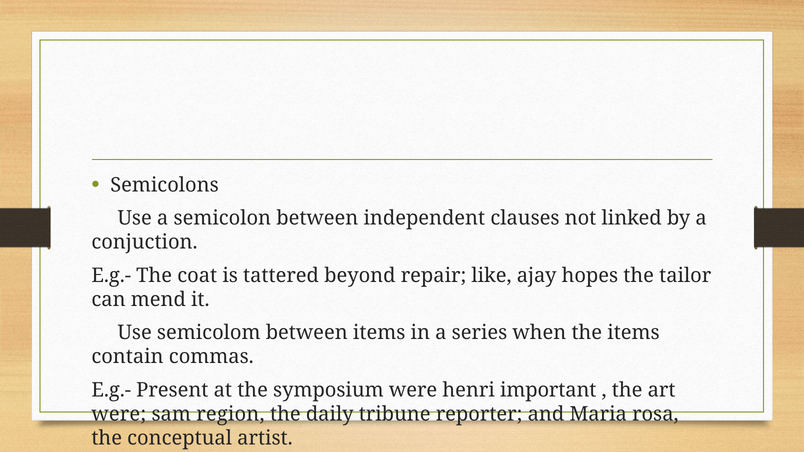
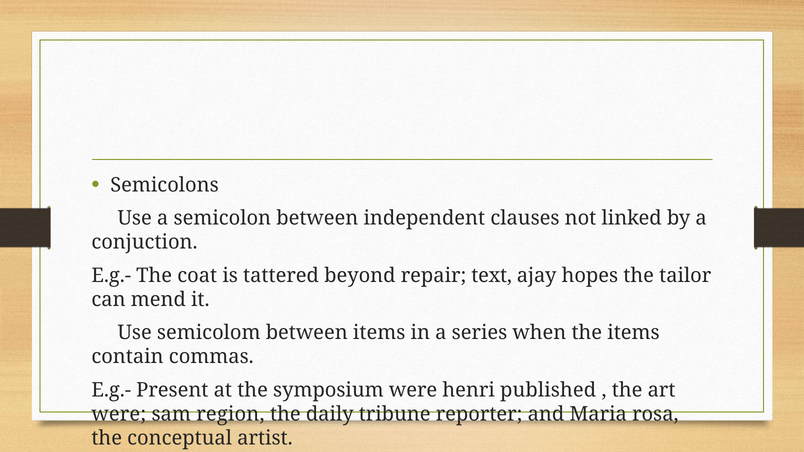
like: like -> text (492, 276)
important: important -> published (548, 390)
